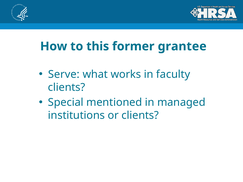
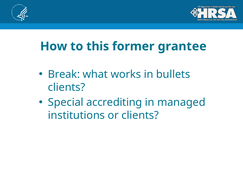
Serve: Serve -> Break (64, 74)
faculty: faculty -> bullets (173, 74)
mentioned: mentioned -> accrediting (114, 103)
